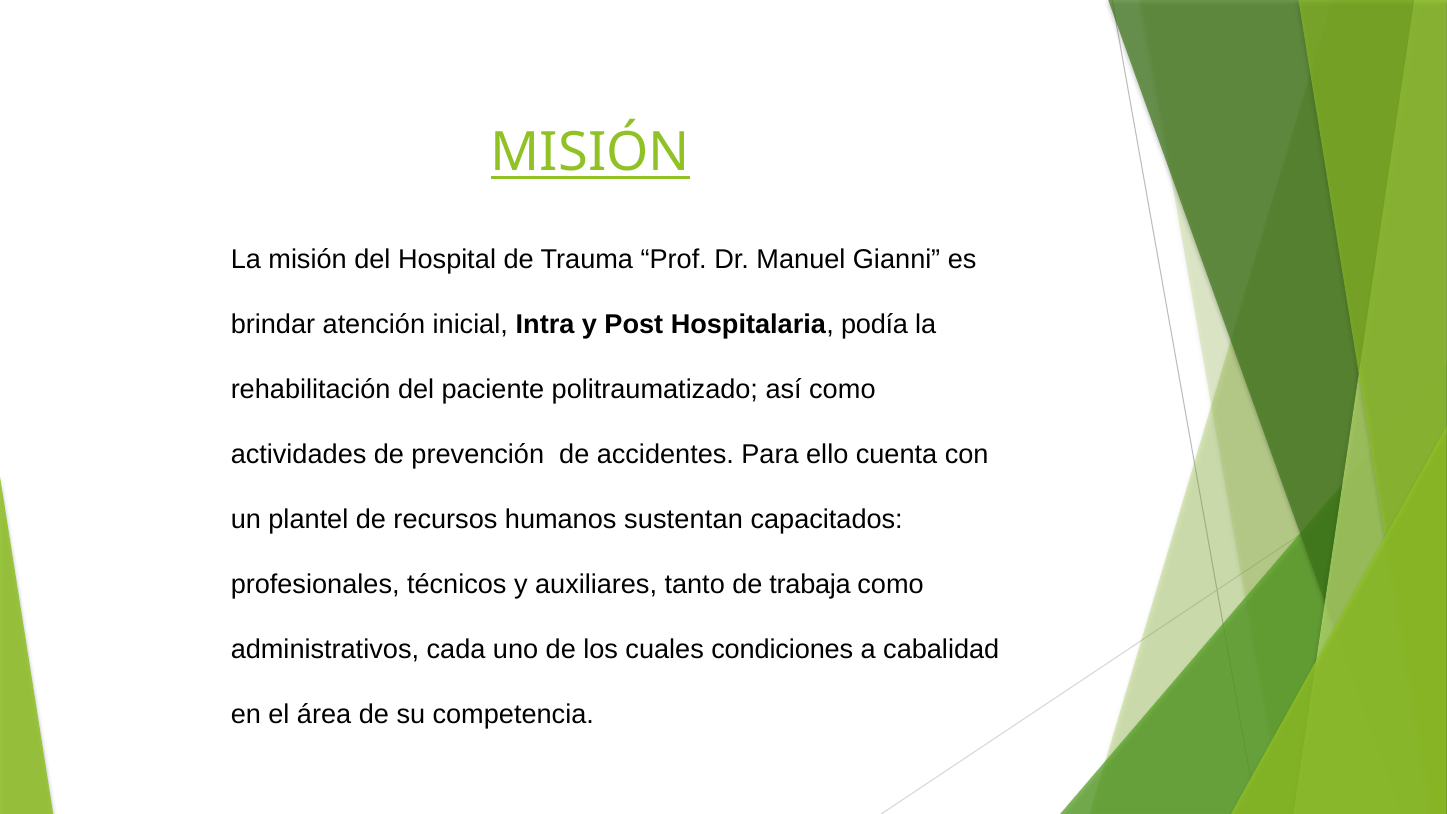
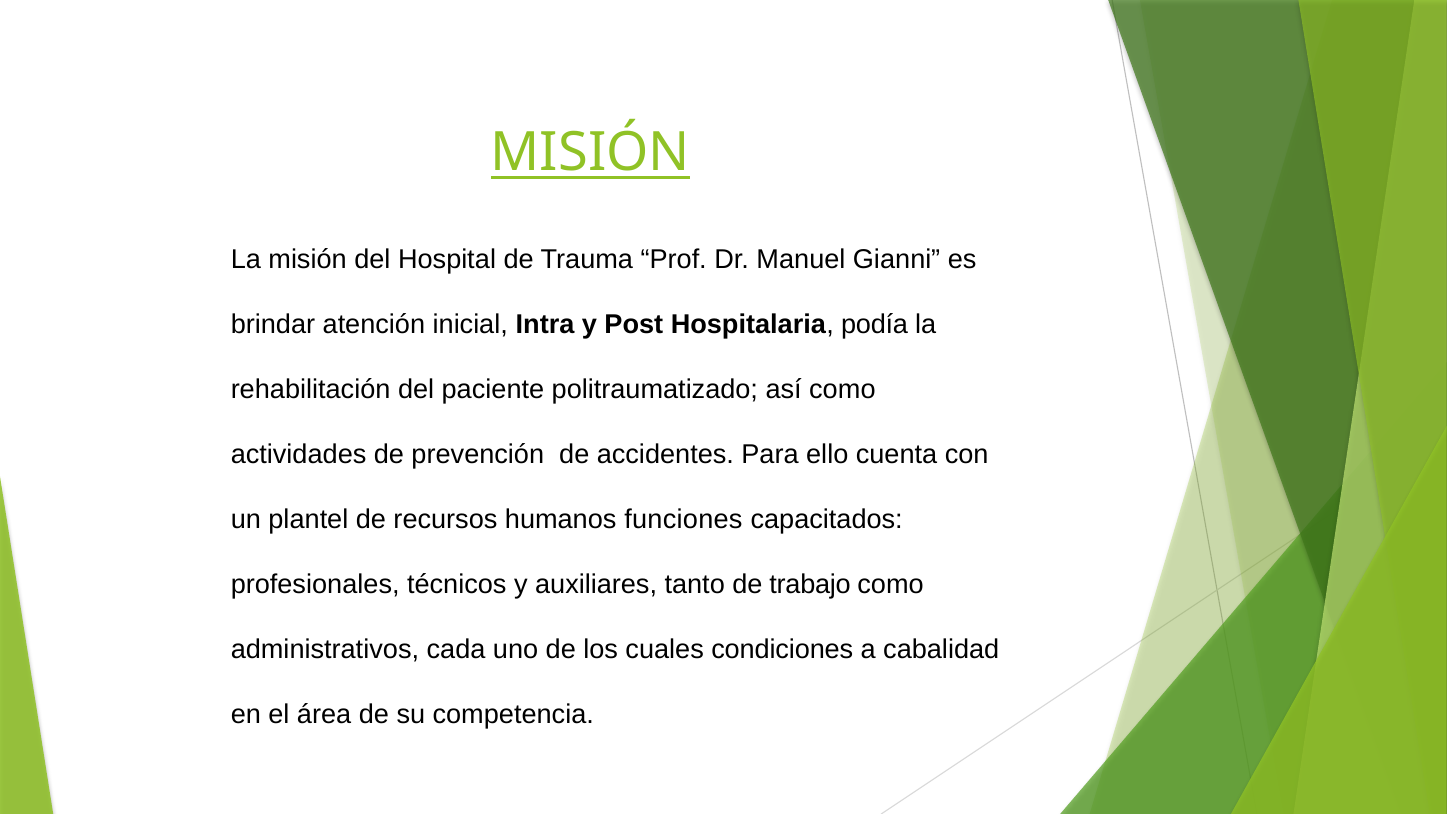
sustentan: sustentan -> funciones (683, 520)
trabaja: trabaja -> trabajo (810, 585)
